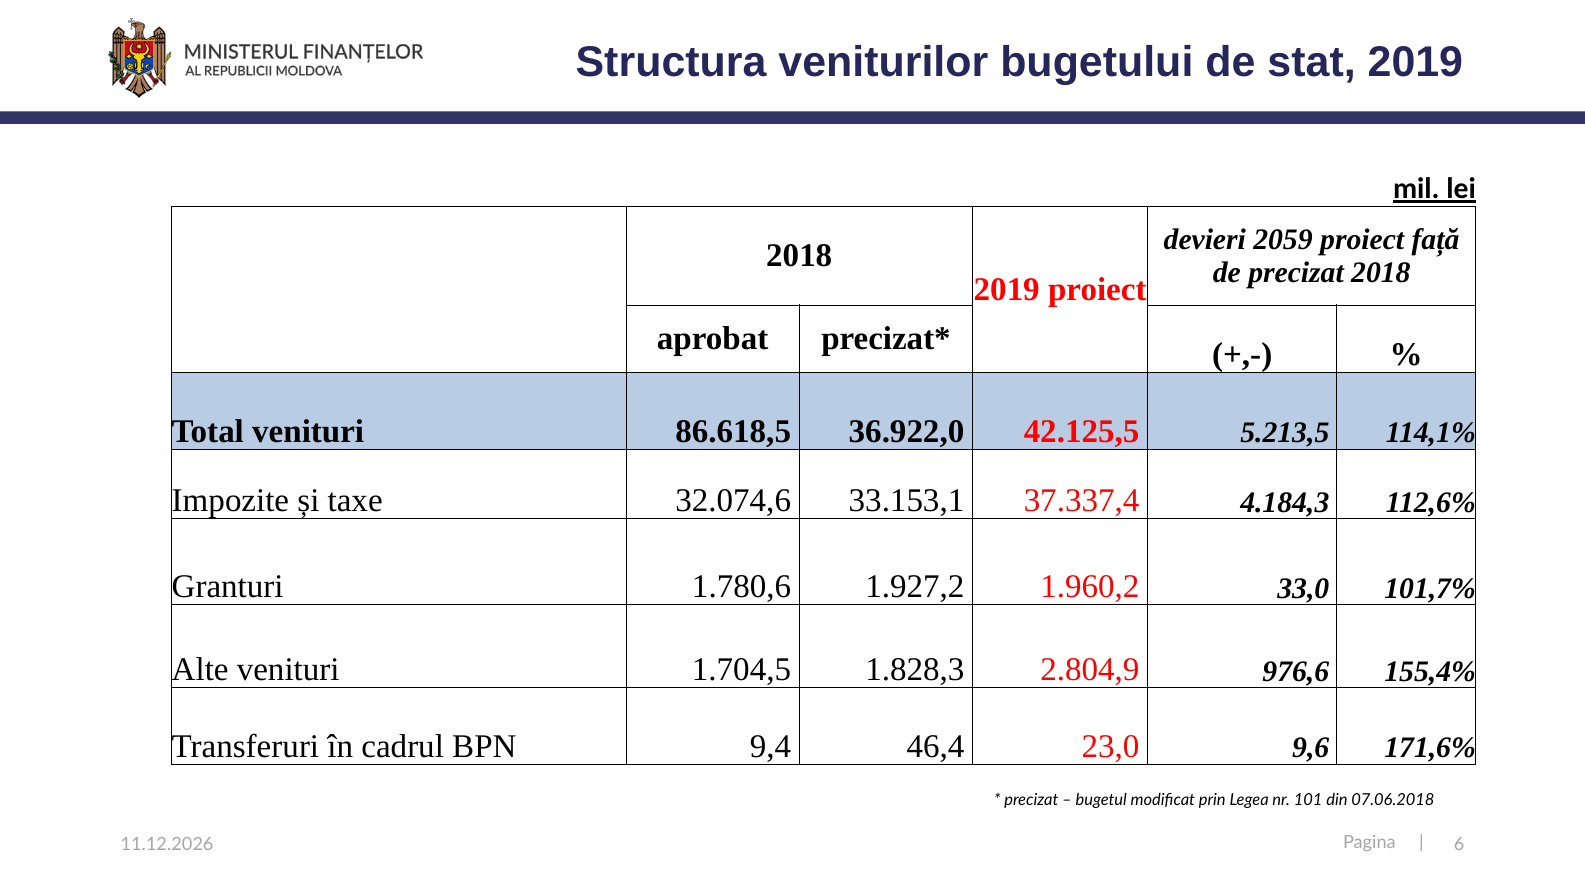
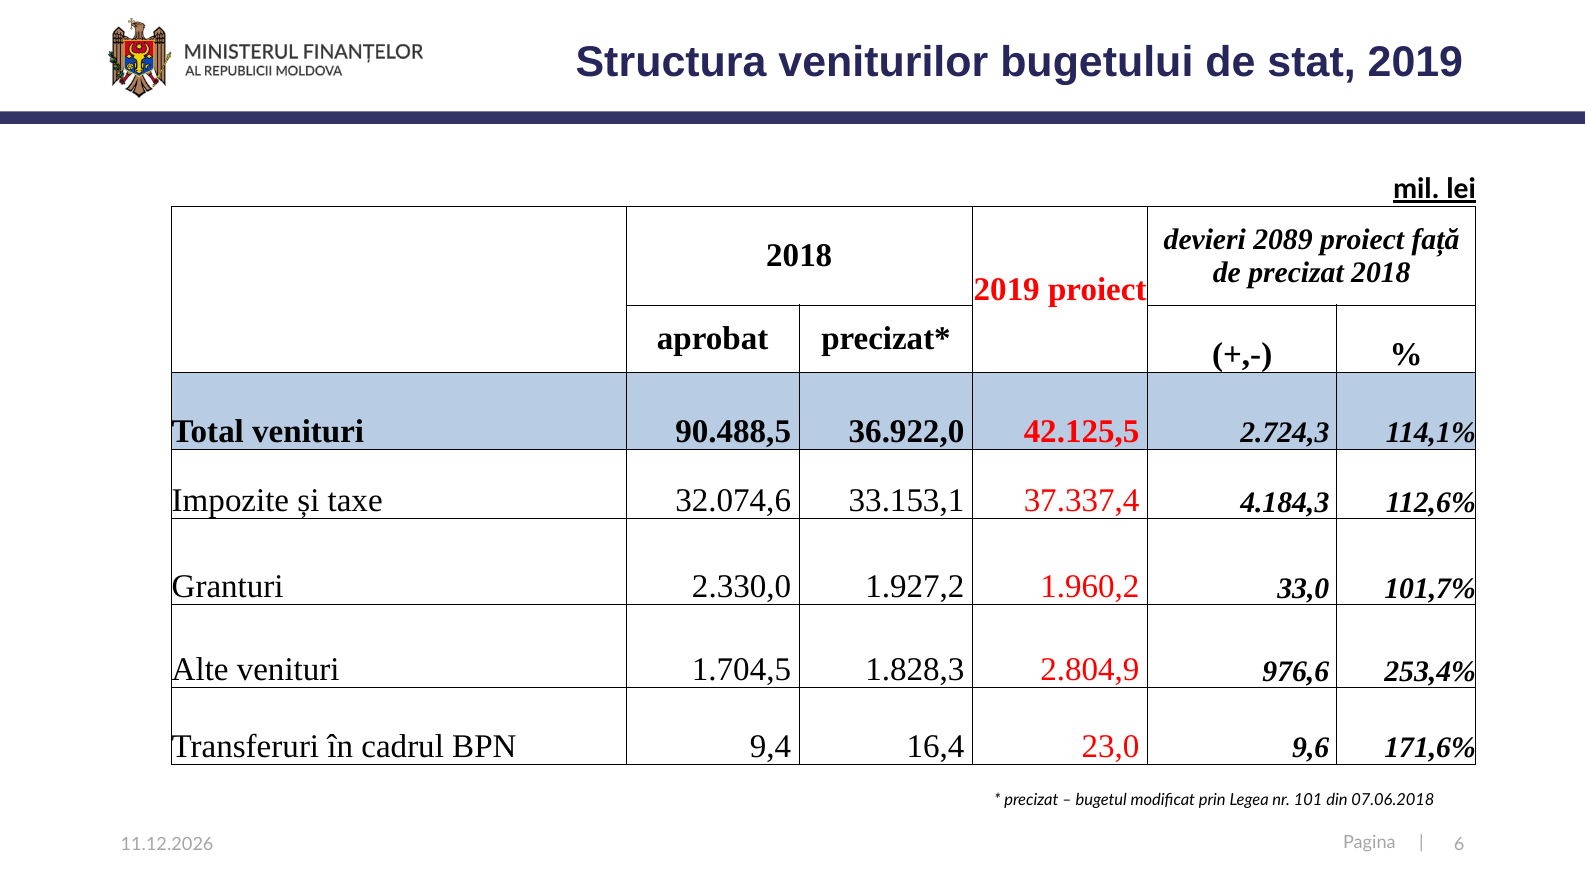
2059: 2059 -> 2089 (1283, 239)
86.618,5: 86.618,5 -> 90.488,5 (733, 431)
5.213,5: 5.213,5 -> 2.724,3 (1285, 433)
1.780,6: 1.780,6 -> 2.330,0 (742, 586)
155,4%: 155,4% -> 253,4% (1430, 671)
46,4: 46,4 -> 16,4 (935, 746)
